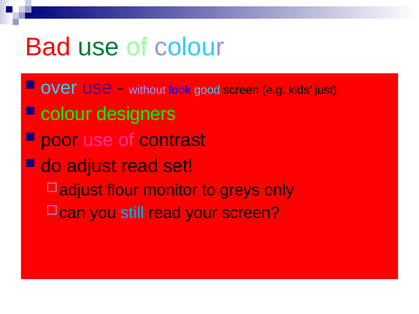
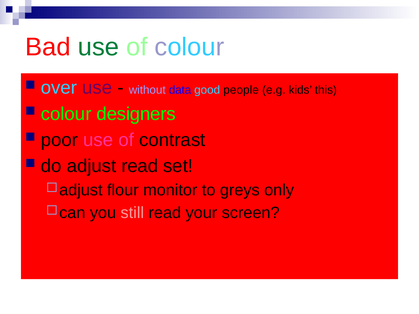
look: look -> data (180, 90)
good screen: screen -> people (241, 90)
just: just -> this (326, 90)
still colour: light blue -> pink (132, 213)
